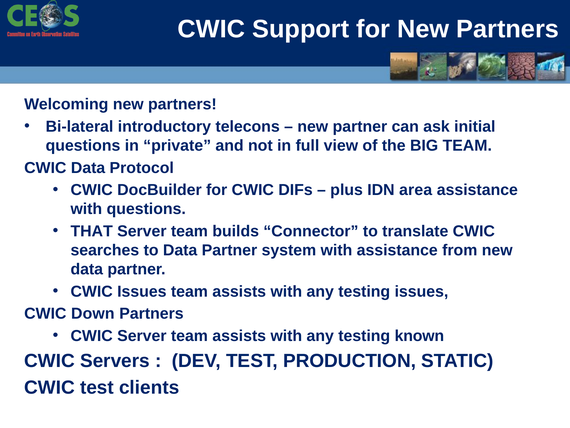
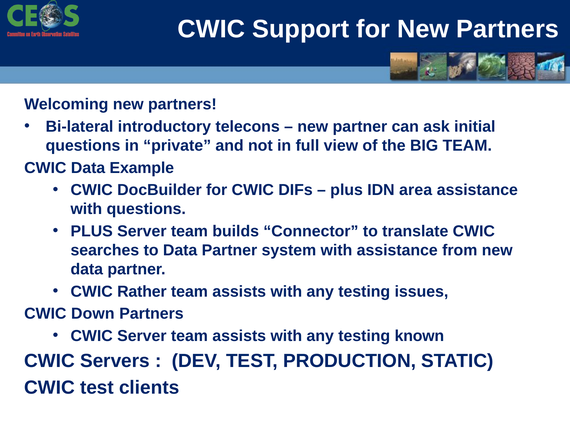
Protocol: Protocol -> Example (142, 168)
THAT: THAT -> PLUS (92, 231)
CWIC Issues: Issues -> Rather (142, 291)
